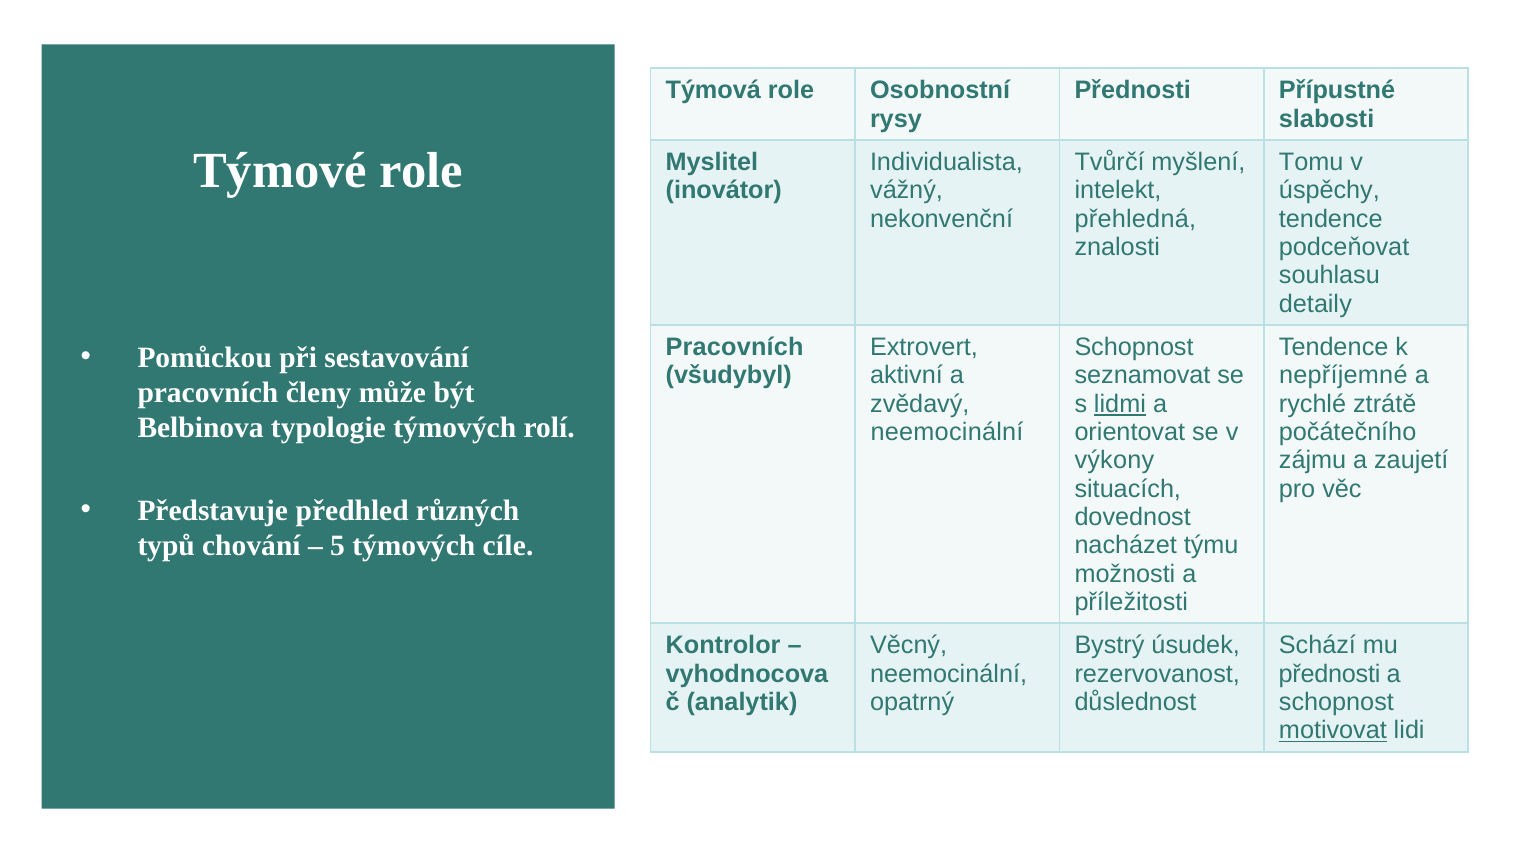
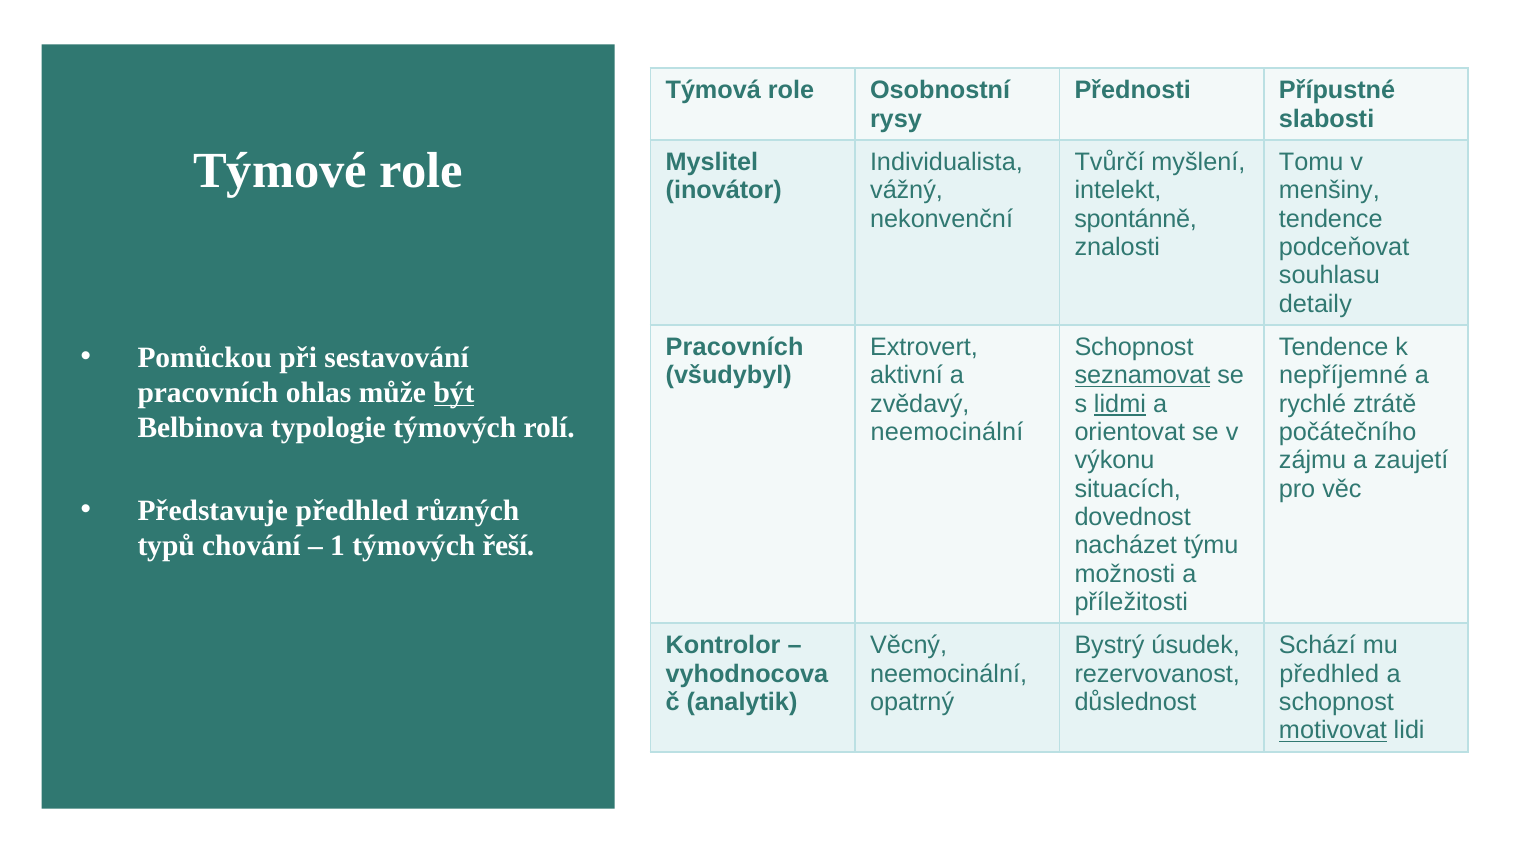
úspěchy: úspěchy -> menšiny (1329, 191)
přehledná: přehledná -> spontánně (1136, 219)
seznamovat underline: none -> present (1143, 376)
členy: členy -> ohlas (319, 393)
být underline: none -> present (454, 393)
výkony: výkony -> výkonu (1115, 460)
5: 5 -> 1 (337, 546)
cíle: cíle -> řeší (508, 546)
přednosti: přednosti -> předhled (1329, 674)
